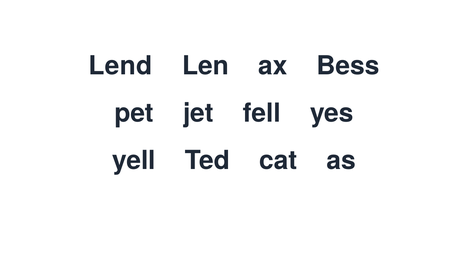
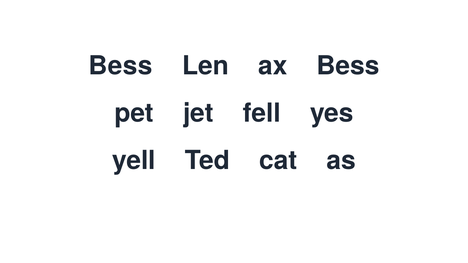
Lend: Lend -> Bess (120, 66)
